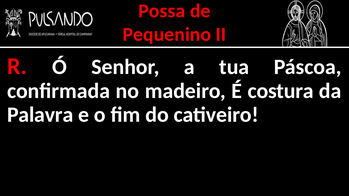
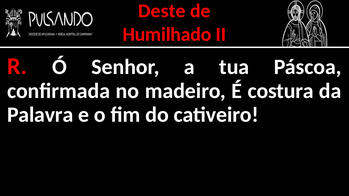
Possa: Possa -> Deste (162, 11)
Pequenino: Pequenino -> Humilhado (167, 34)
